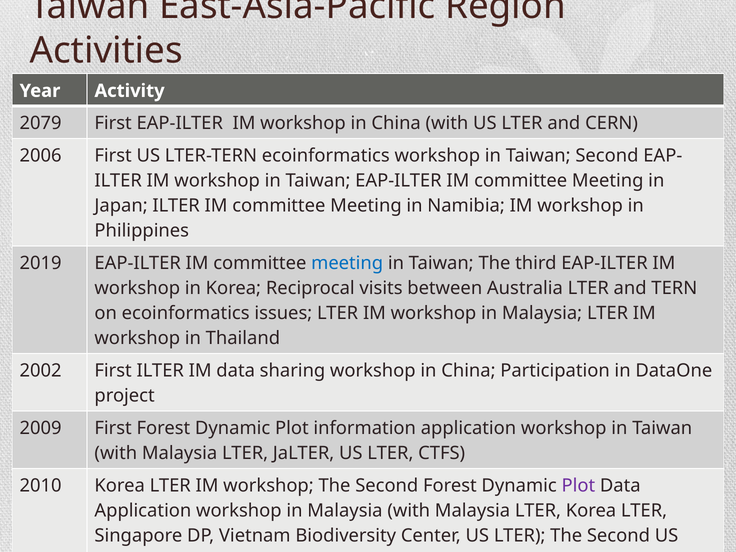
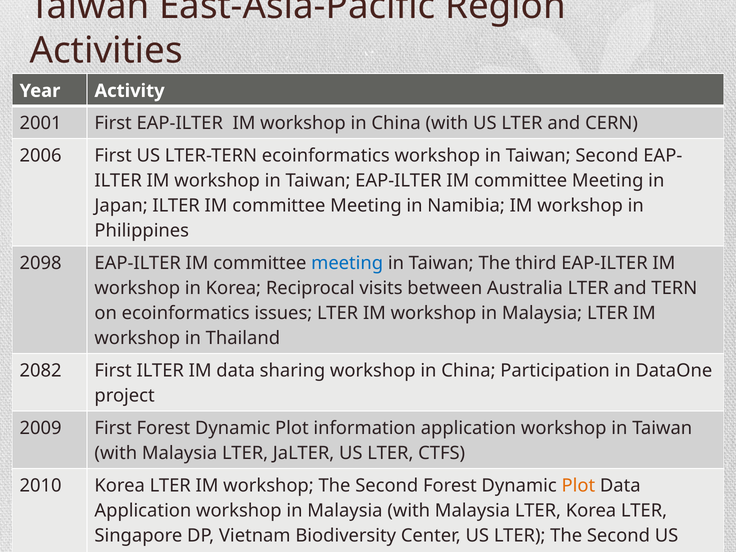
2079: 2079 -> 2001 (41, 123)
2019: 2019 -> 2098 (41, 263)
2002: 2002 -> 2082 (41, 371)
Plot colour: purple -> orange (578, 486)
